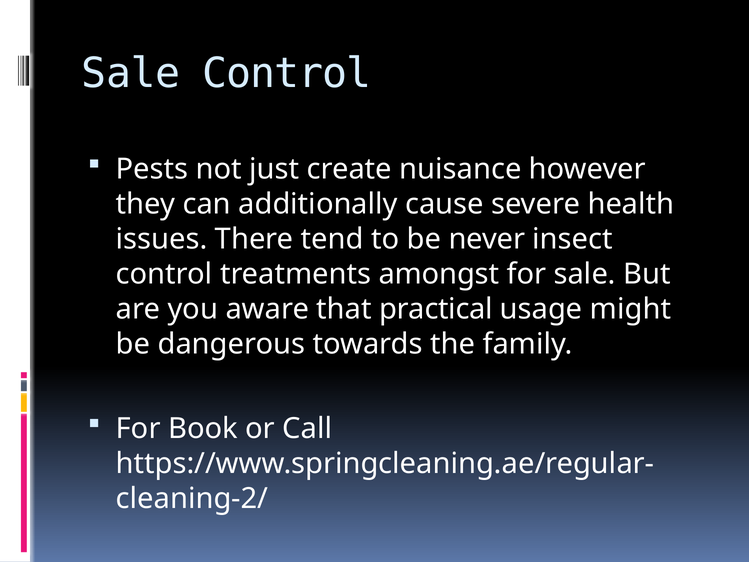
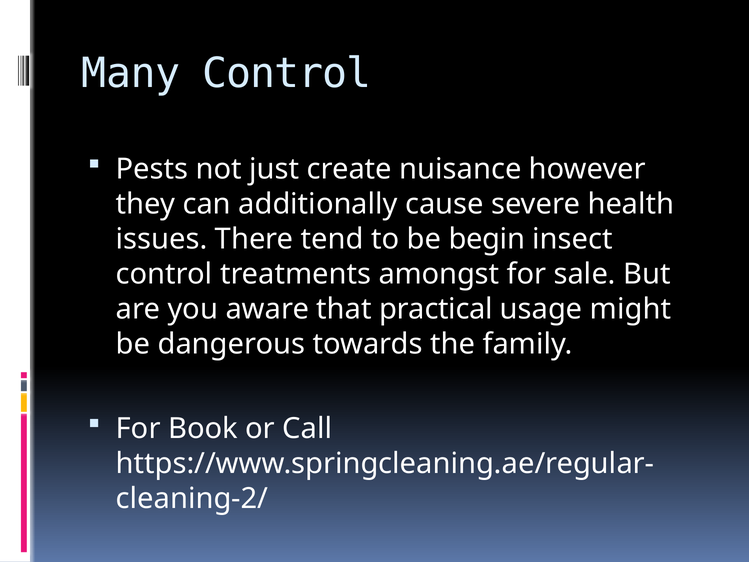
Sale: Sale -> Many (131, 73)
never: never -> begin (487, 239)
